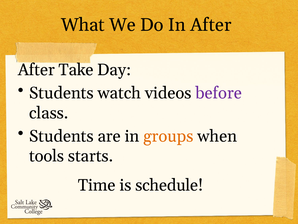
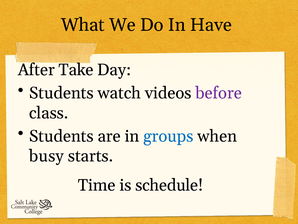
In After: After -> Have (211, 25)
groups colour: orange -> blue (168, 136)
tools: tools -> busy (46, 156)
